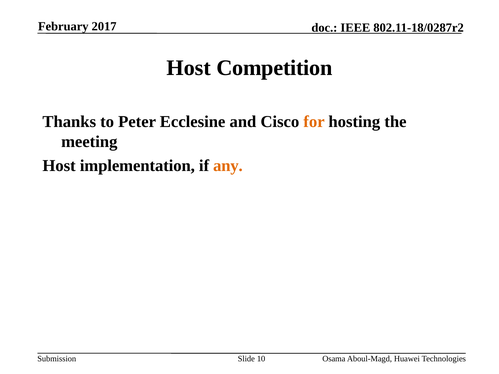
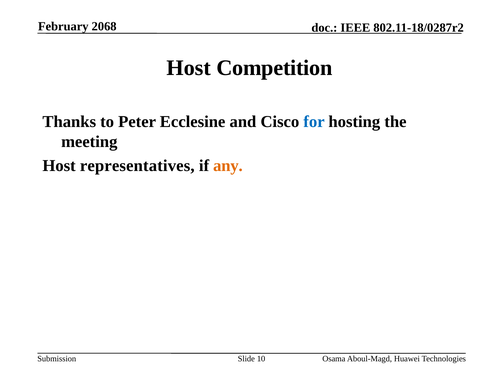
2017: 2017 -> 2068 (104, 26)
for colour: orange -> blue (314, 122)
implementation: implementation -> representatives (137, 166)
